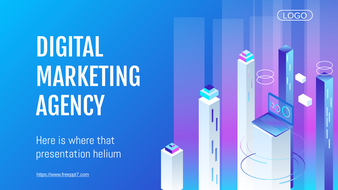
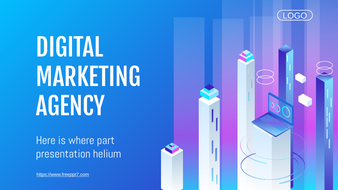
that: that -> part (106, 141)
